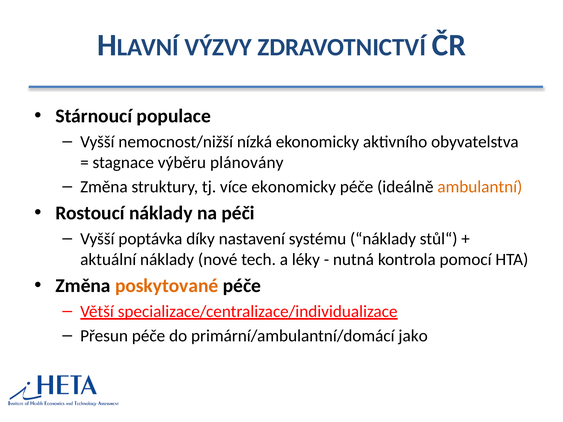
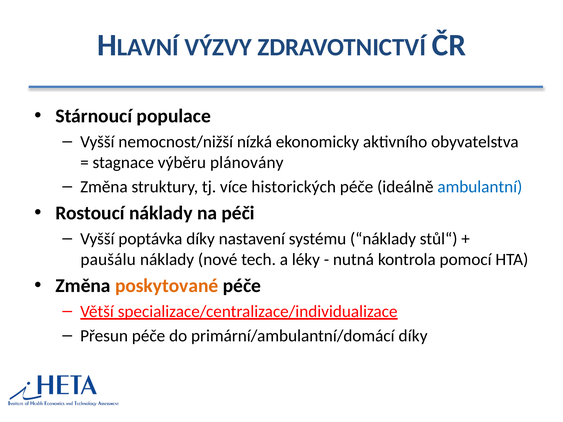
více ekonomicky: ekonomicky -> historických (294, 187)
ambulantní colour: orange -> blue (480, 187)
aktuální: aktuální -> paušálu (108, 260)
primární/ambulantní/domácí jako: jako -> díky (413, 336)
